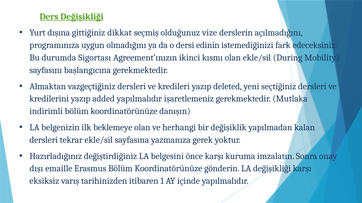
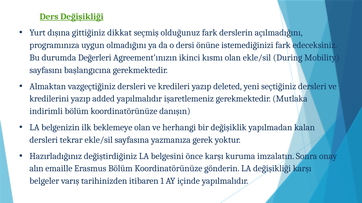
olduğunuz vize: vize -> fark (210, 33)
edinin: edinin -> önüne (208, 45)
Sigortası: Sigortası -> Değerleri (95, 58)
dışı: dışı -> alın (36, 169)
eksiksiz: eksiksiz -> belgeler (44, 182)
